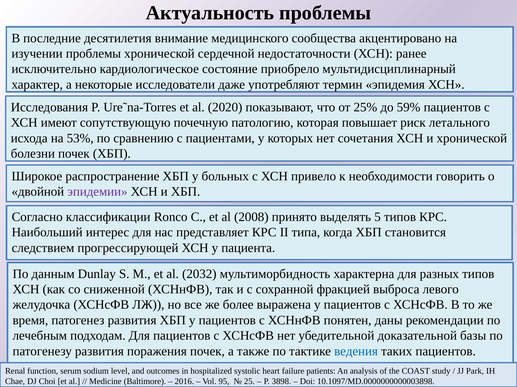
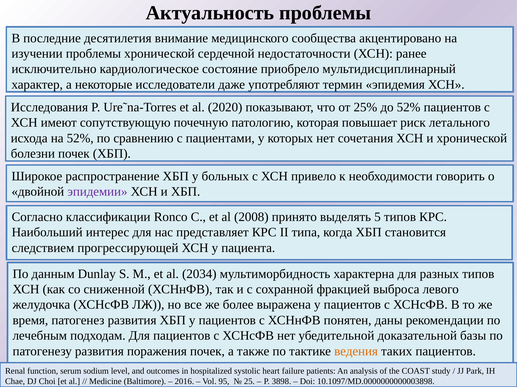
до 59%: 59% -> 52% (409, 107)
на 53%: 53% -> 52% (80, 138)
2032: 2032 -> 2034 (199, 274)
ведения colour: blue -> orange (356, 352)
